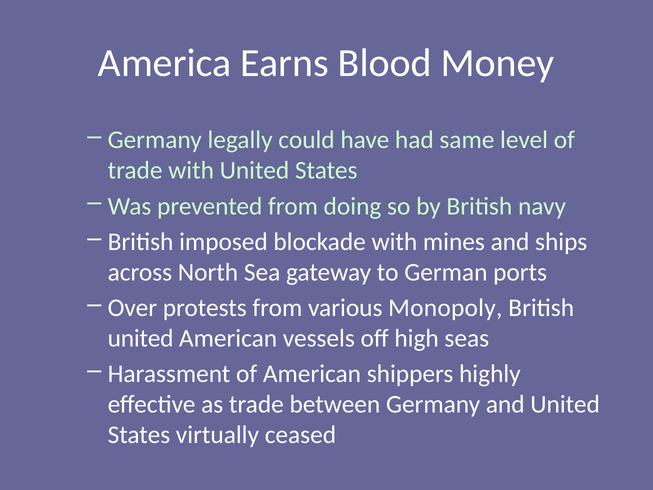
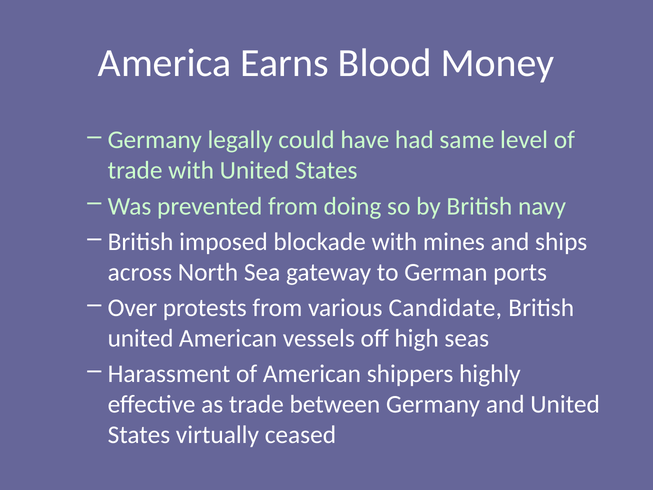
Monopoly: Monopoly -> Candidate (445, 308)
